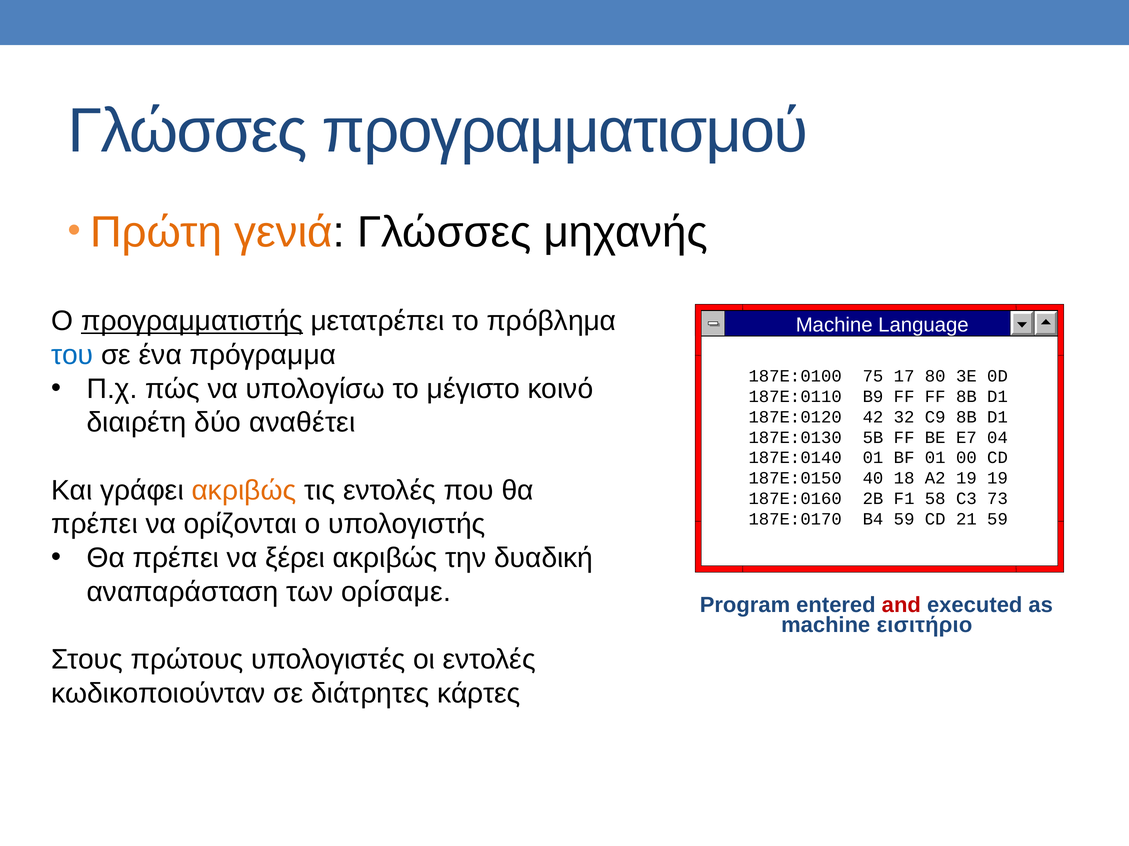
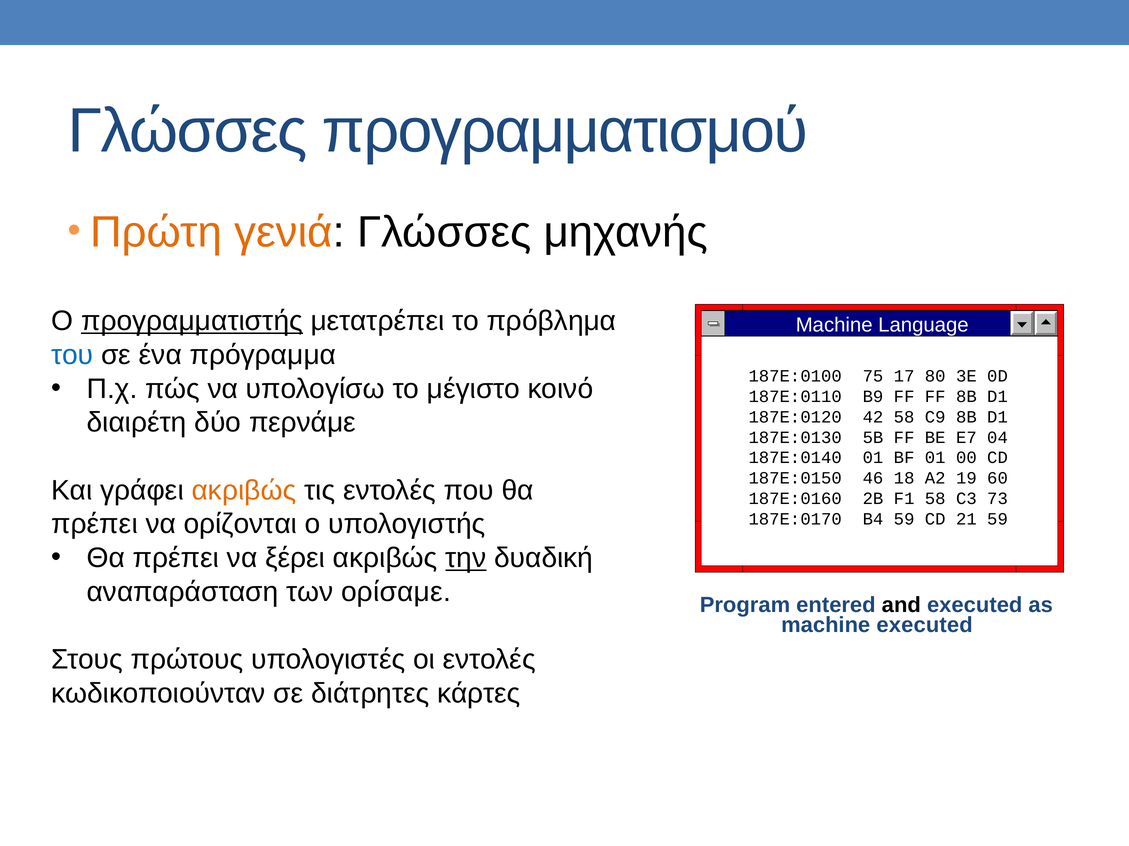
αναθέτει: αναθέτει -> περνάμε (302, 423)
42 32: 32 -> 58 (904, 417)
40: 40 -> 46 (873, 479)
19 19: 19 -> 60 (997, 479)
την underline: none -> present (466, 558)
and colour: red -> black (901, 605)
machine εισιτήριο: εισιτήριο -> executed (925, 626)
